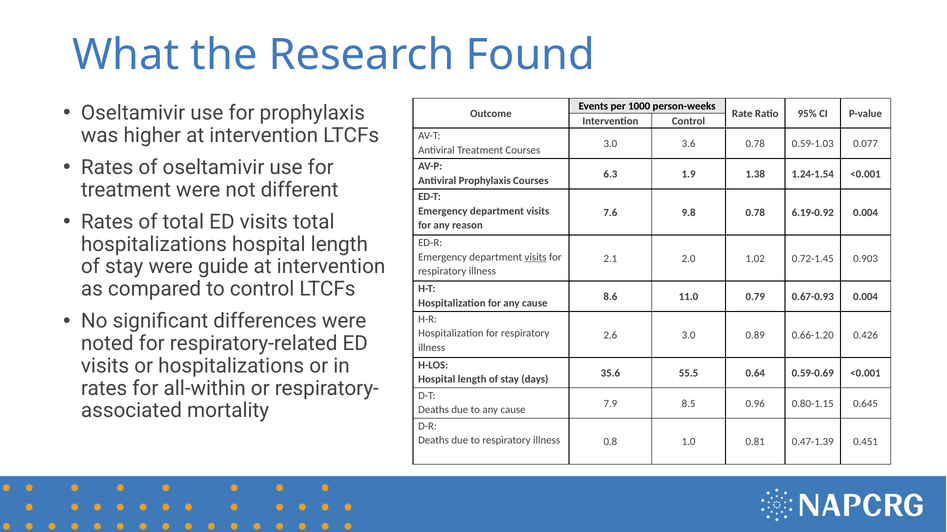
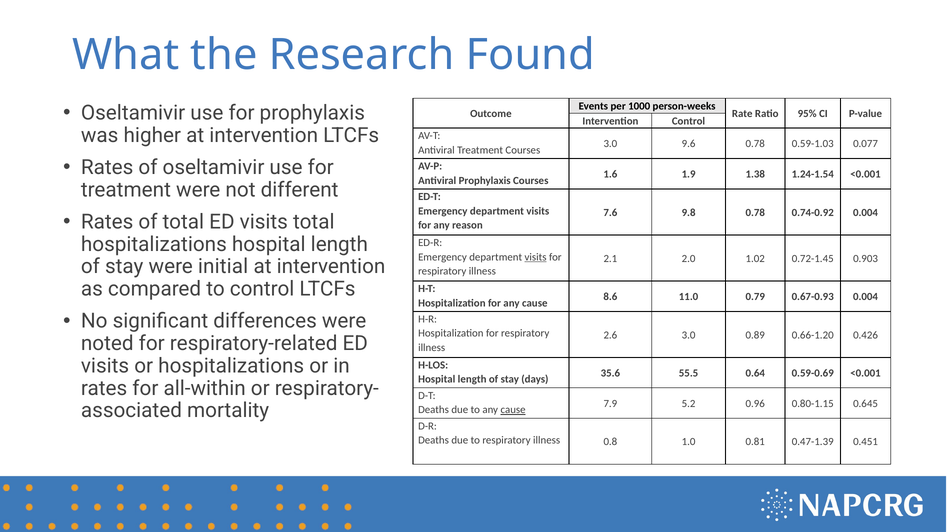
3.6: 3.6 -> 9.6 (689, 144)
6.3: 6.3 -> 1.6 (610, 175)
6.19-0.92: 6.19-0.92 -> 0.74-0.92 (813, 213)
guide: guide -> initial (223, 267)
8.5: 8.5 -> 5.2 (689, 404)
cause underline: none -> present (513, 410)
